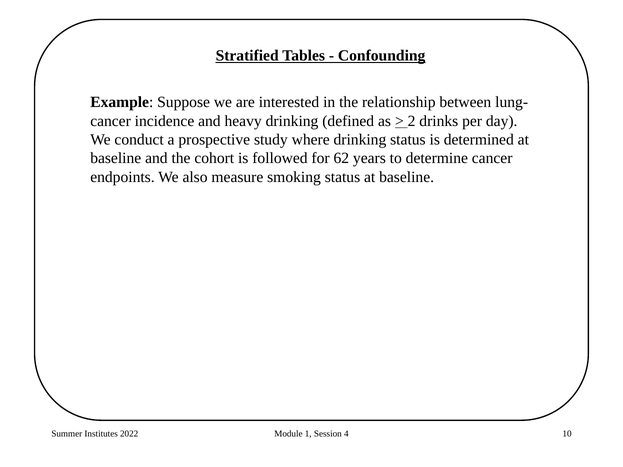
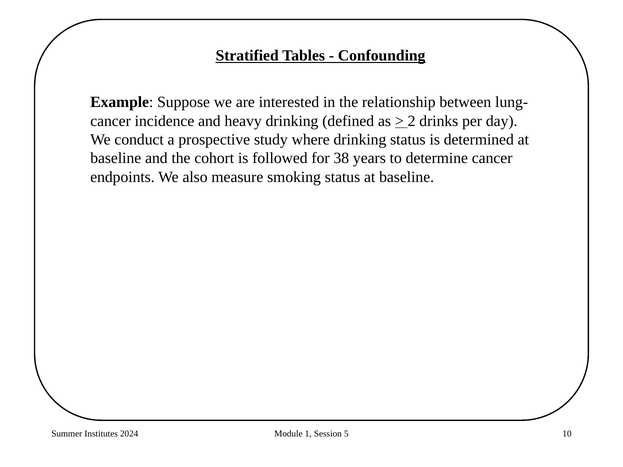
62: 62 -> 38 (341, 158)
2022: 2022 -> 2024 (129, 434)
4: 4 -> 5 (346, 434)
